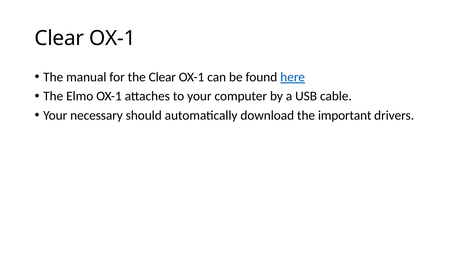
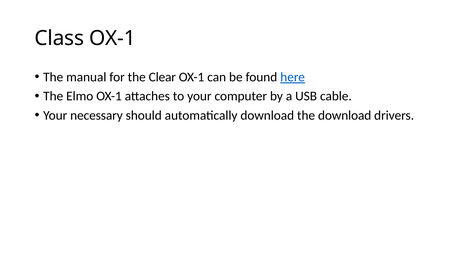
Clear: Clear -> Class (59, 38)
the important: important -> download (345, 115)
